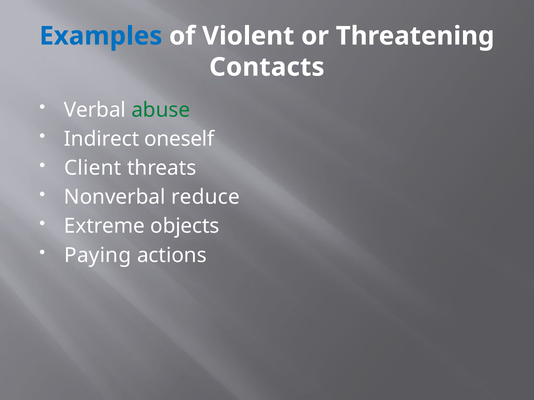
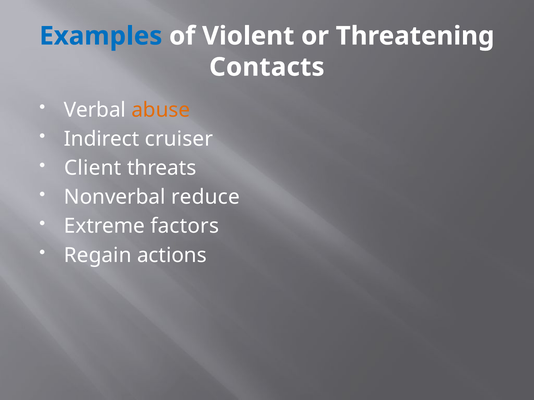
abuse colour: green -> orange (161, 110)
oneself: oneself -> cruiser (179, 139)
objects: objects -> factors (185, 226)
Paying: Paying -> Regain (98, 255)
